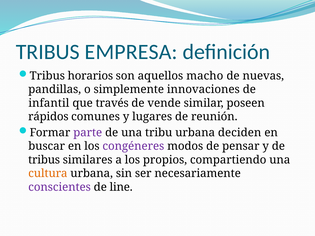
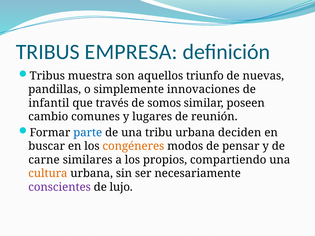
horarios: horarios -> muestra (90, 76)
macho: macho -> triunfo (205, 76)
vende: vende -> somos (164, 103)
rápidos: rápidos -> cambio (48, 117)
parte colour: purple -> blue (88, 133)
congéneres colour: purple -> orange (133, 146)
tribus: tribus -> carne (44, 160)
line: line -> lujo (121, 187)
